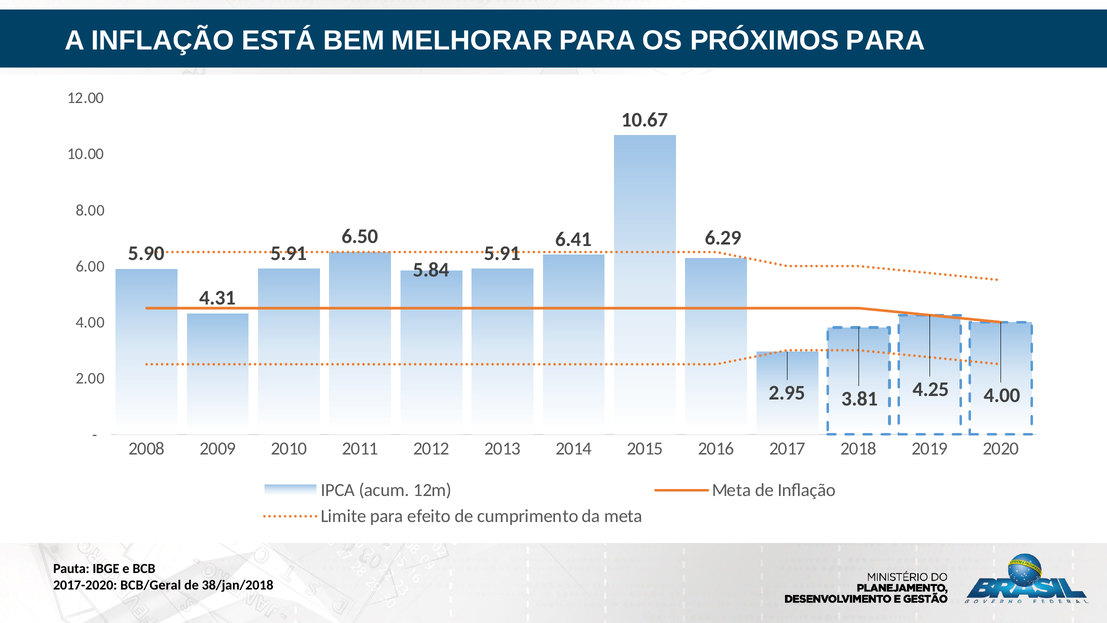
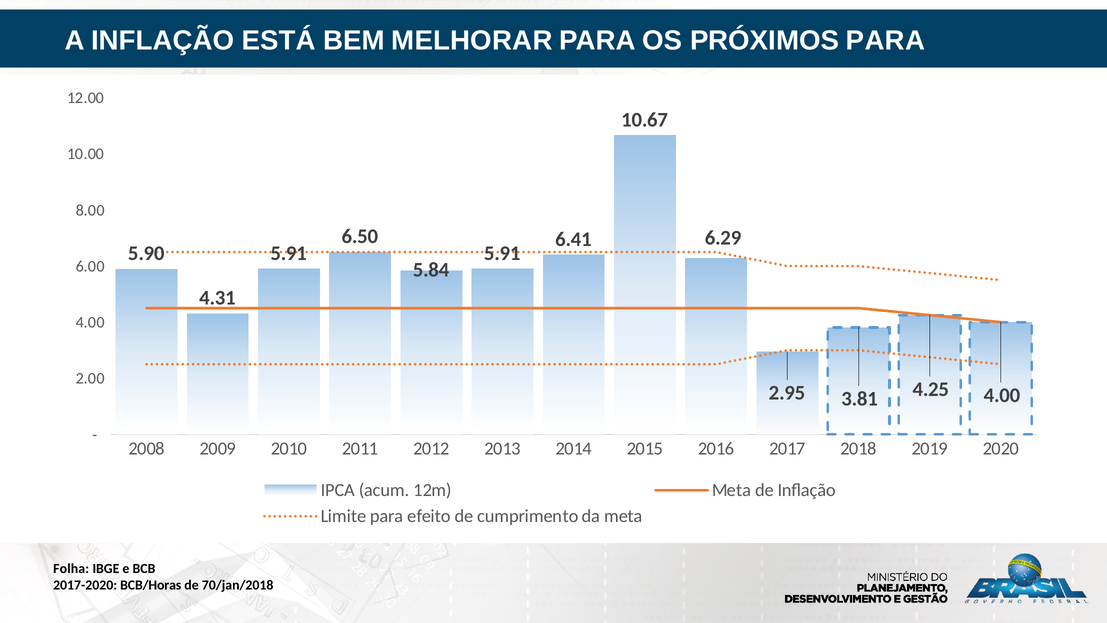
Pauta: Pauta -> Folha (71, 568)
BCB/Geral: BCB/Geral -> BCB/Horas (151, 585)
38/jan/2018: 38/jan/2018 -> 70/jan/2018 (238, 585)
